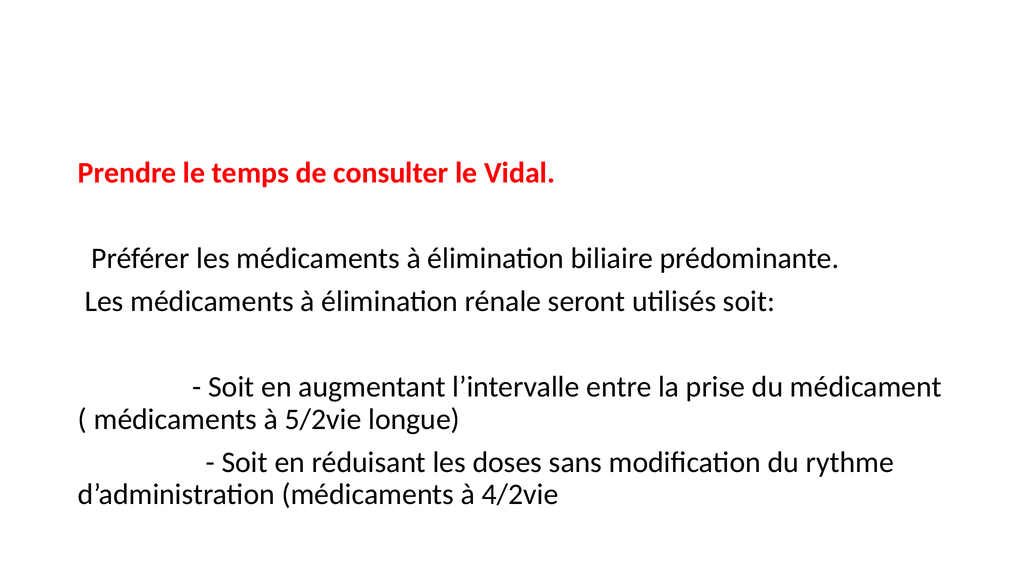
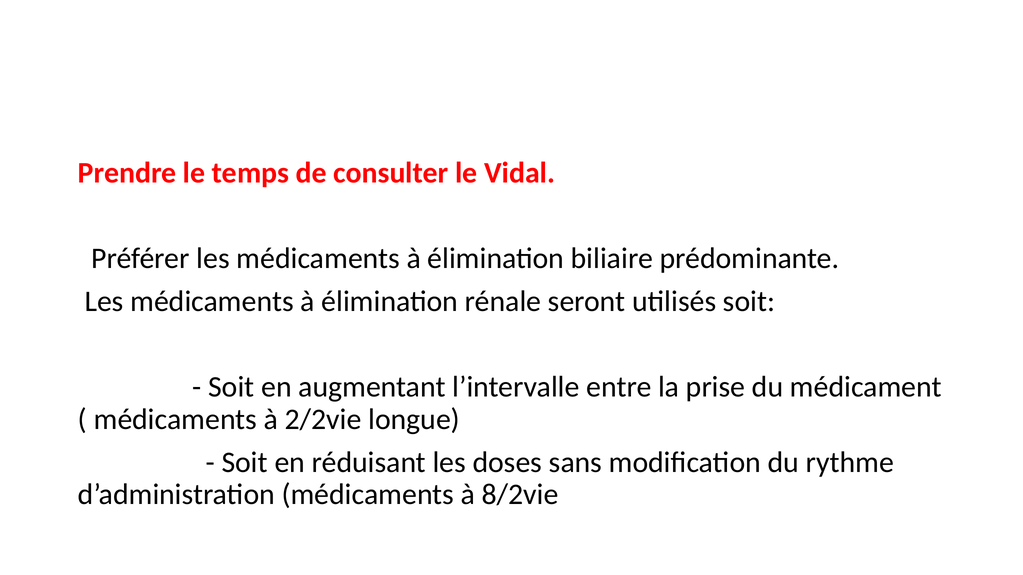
5/2vie: 5/2vie -> 2/2vie (323, 420)
4/2vie: 4/2vie -> 8/2vie (520, 495)
